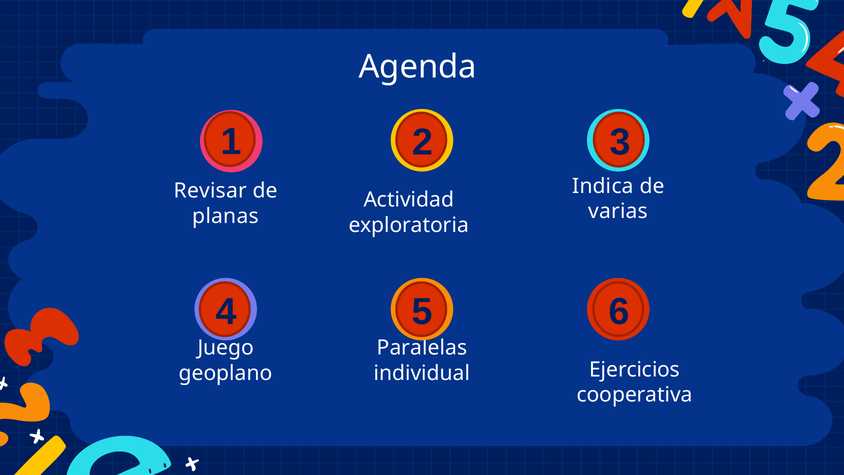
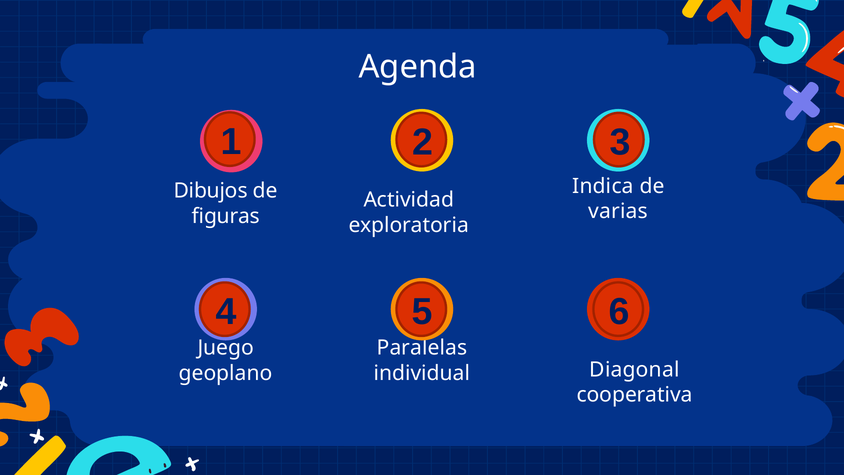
Revisar: Revisar -> Dibujos (211, 191)
planas: planas -> figuras (226, 216)
Ejercicios: Ejercicios -> Diagonal (635, 370)
